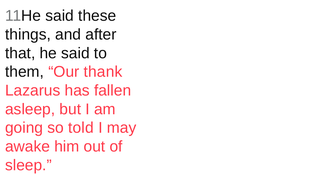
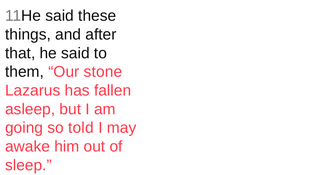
thank: thank -> stone (103, 72)
